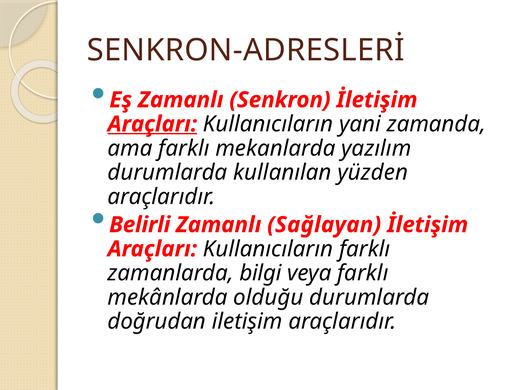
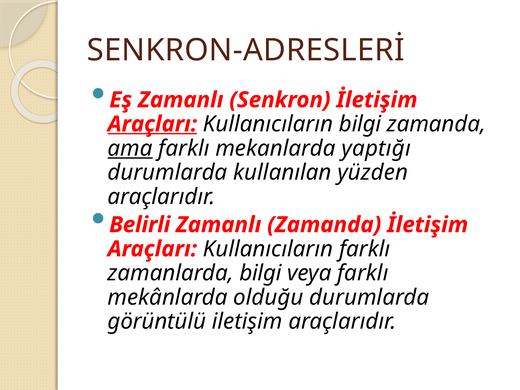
Kullanıcıların yani: yani -> bilgi (360, 124)
ama underline: none -> present (130, 148)
yazılım: yazılım -> yaptığı (376, 148)
Zamanlı Sağlayan: Sağlayan -> Zamanda (324, 225)
doğrudan: doğrudan -> görüntülü (157, 322)
